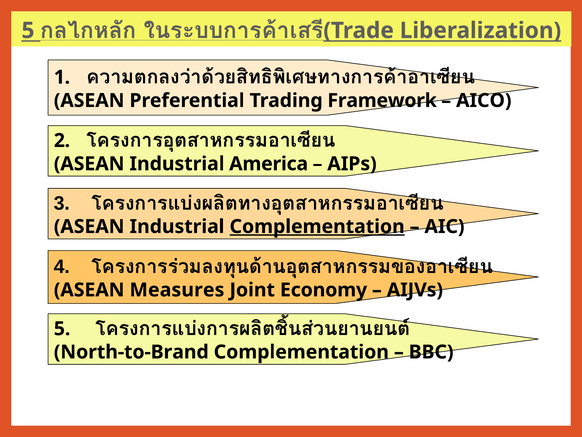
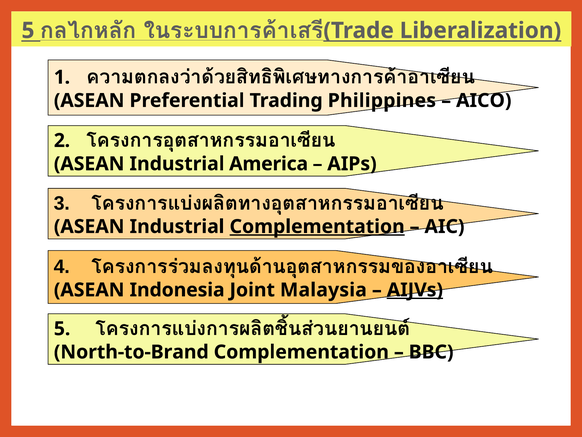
Framework: Framework -> Philippines (382, 100)
Measures: Measures -> Indonesia (177, 290)
Economy: Economy -> Malaysia (323, 290)
AIJVs underline: none -> present (415, 290)
